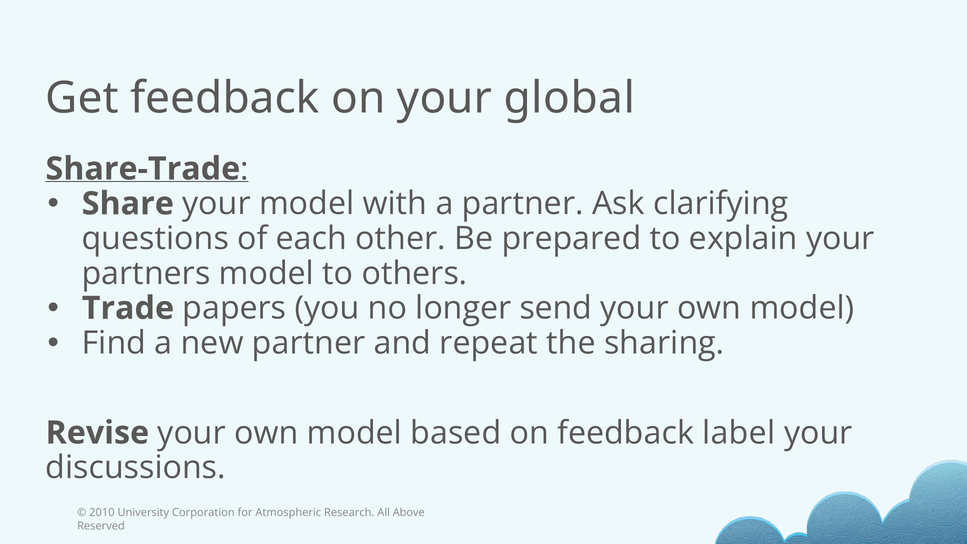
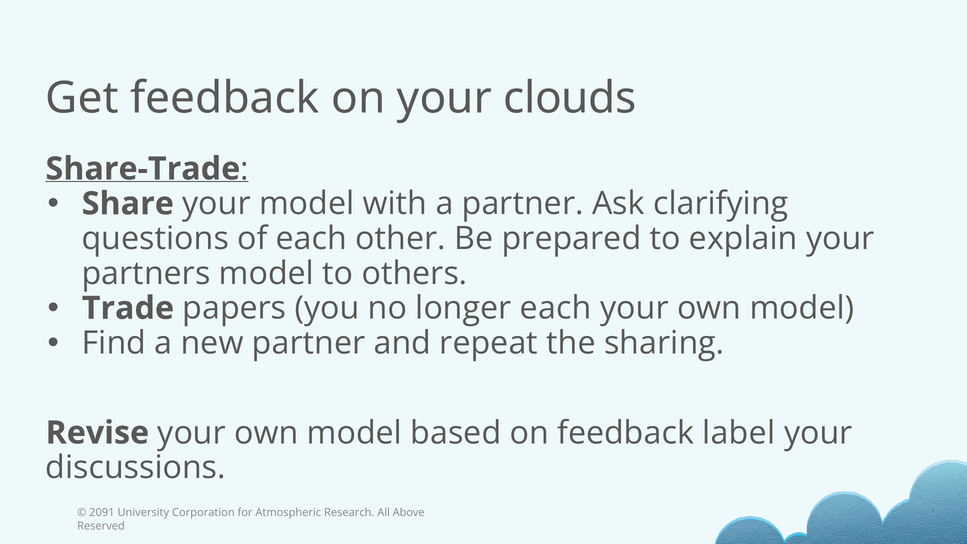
global: global -> clouds (570, 98)
longer send: send -> each (556, 308)
2010: 2010 -> 2091 (102, 513)
